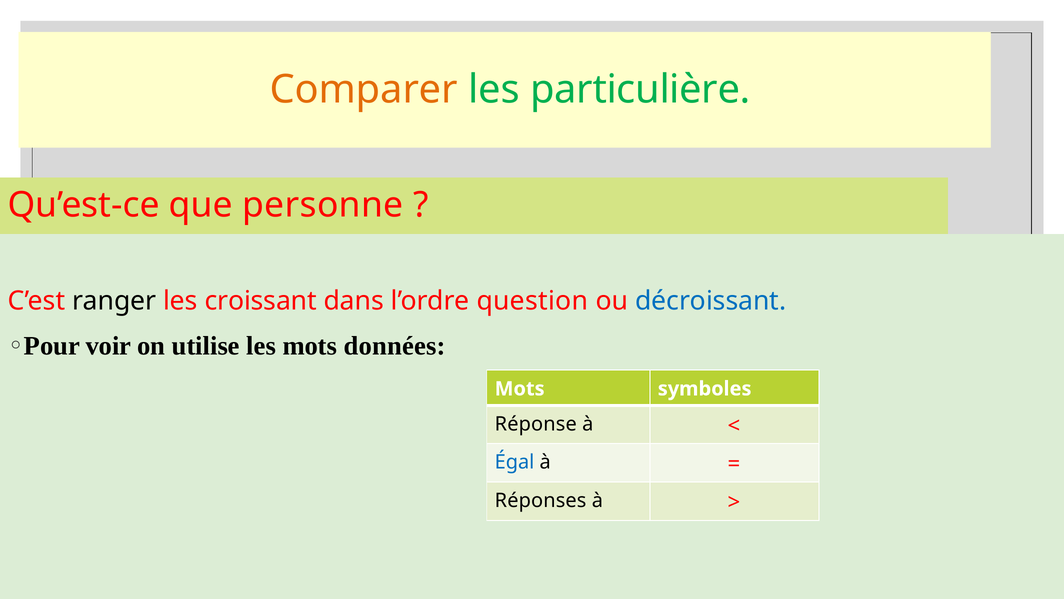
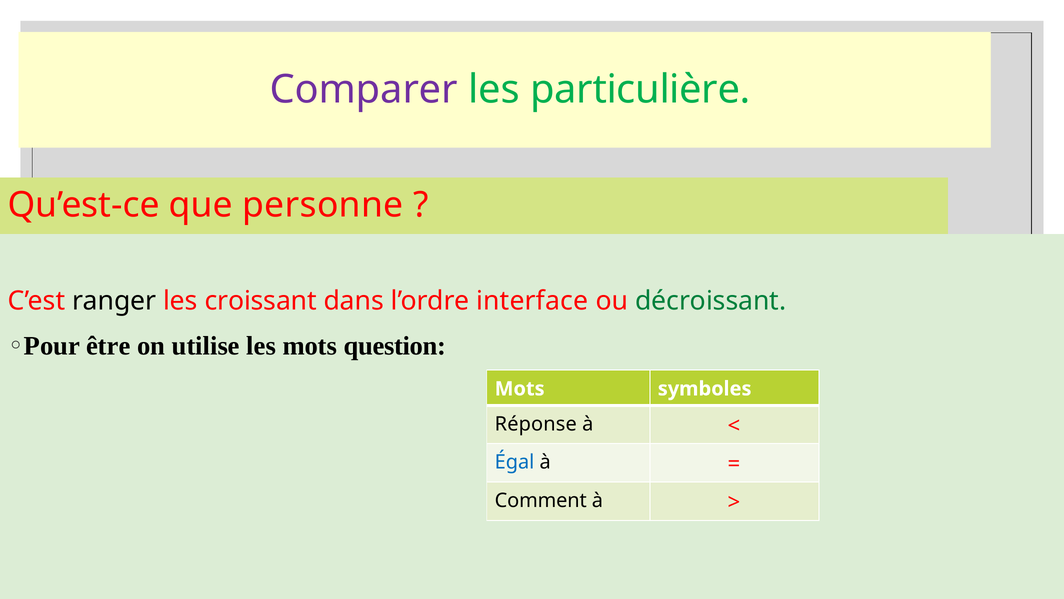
Comparer colour: orange -> purple (364, 89)
question: question -> interface (532, 301)
décroissant colour: blue -> green (711, 301)
voir: voir -> être (108, 346)
données: données -> question (395, 346)
Réponses: Réponses -> Comment (541, 500)
